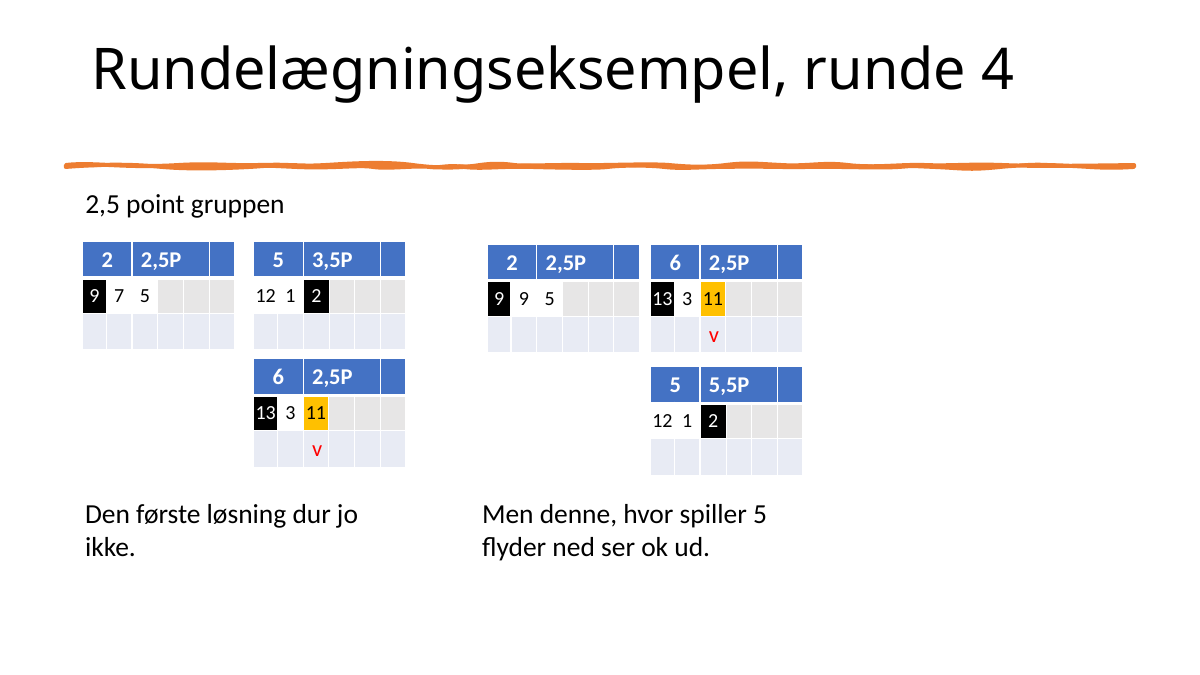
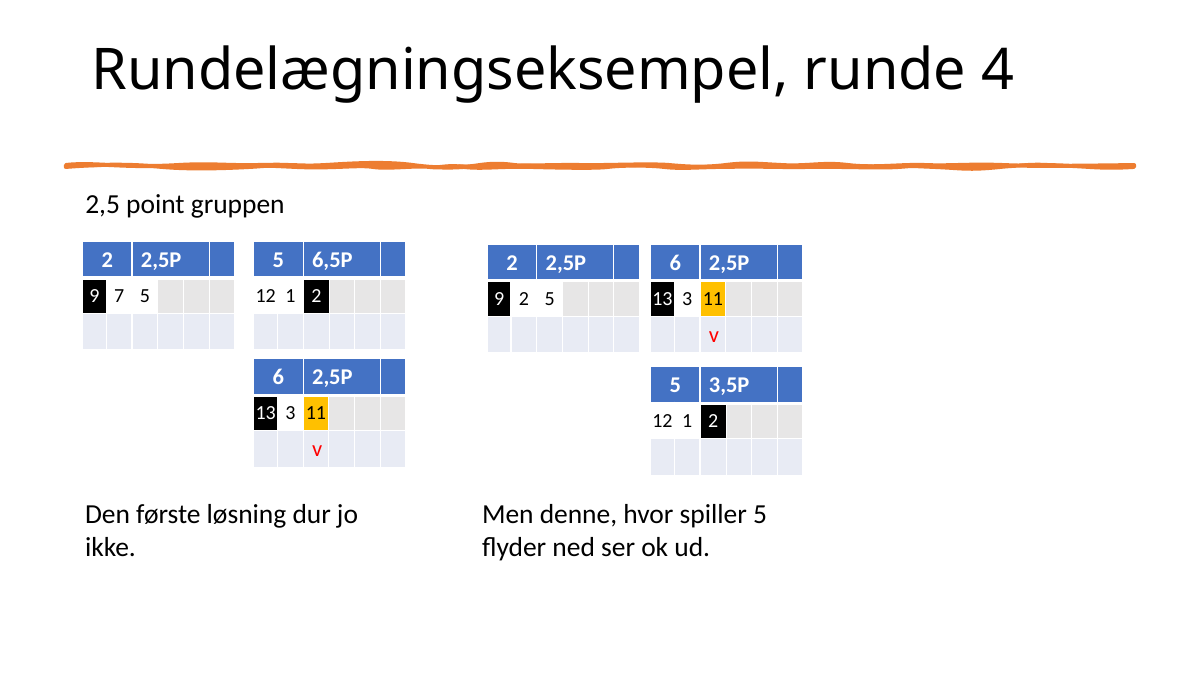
3,5P: 3,5P -> 6,5P (332, 260)
9 9: 9 -> 2 (524, 299)
5,5P: 5,5P -> 3,5P (729, 385)
